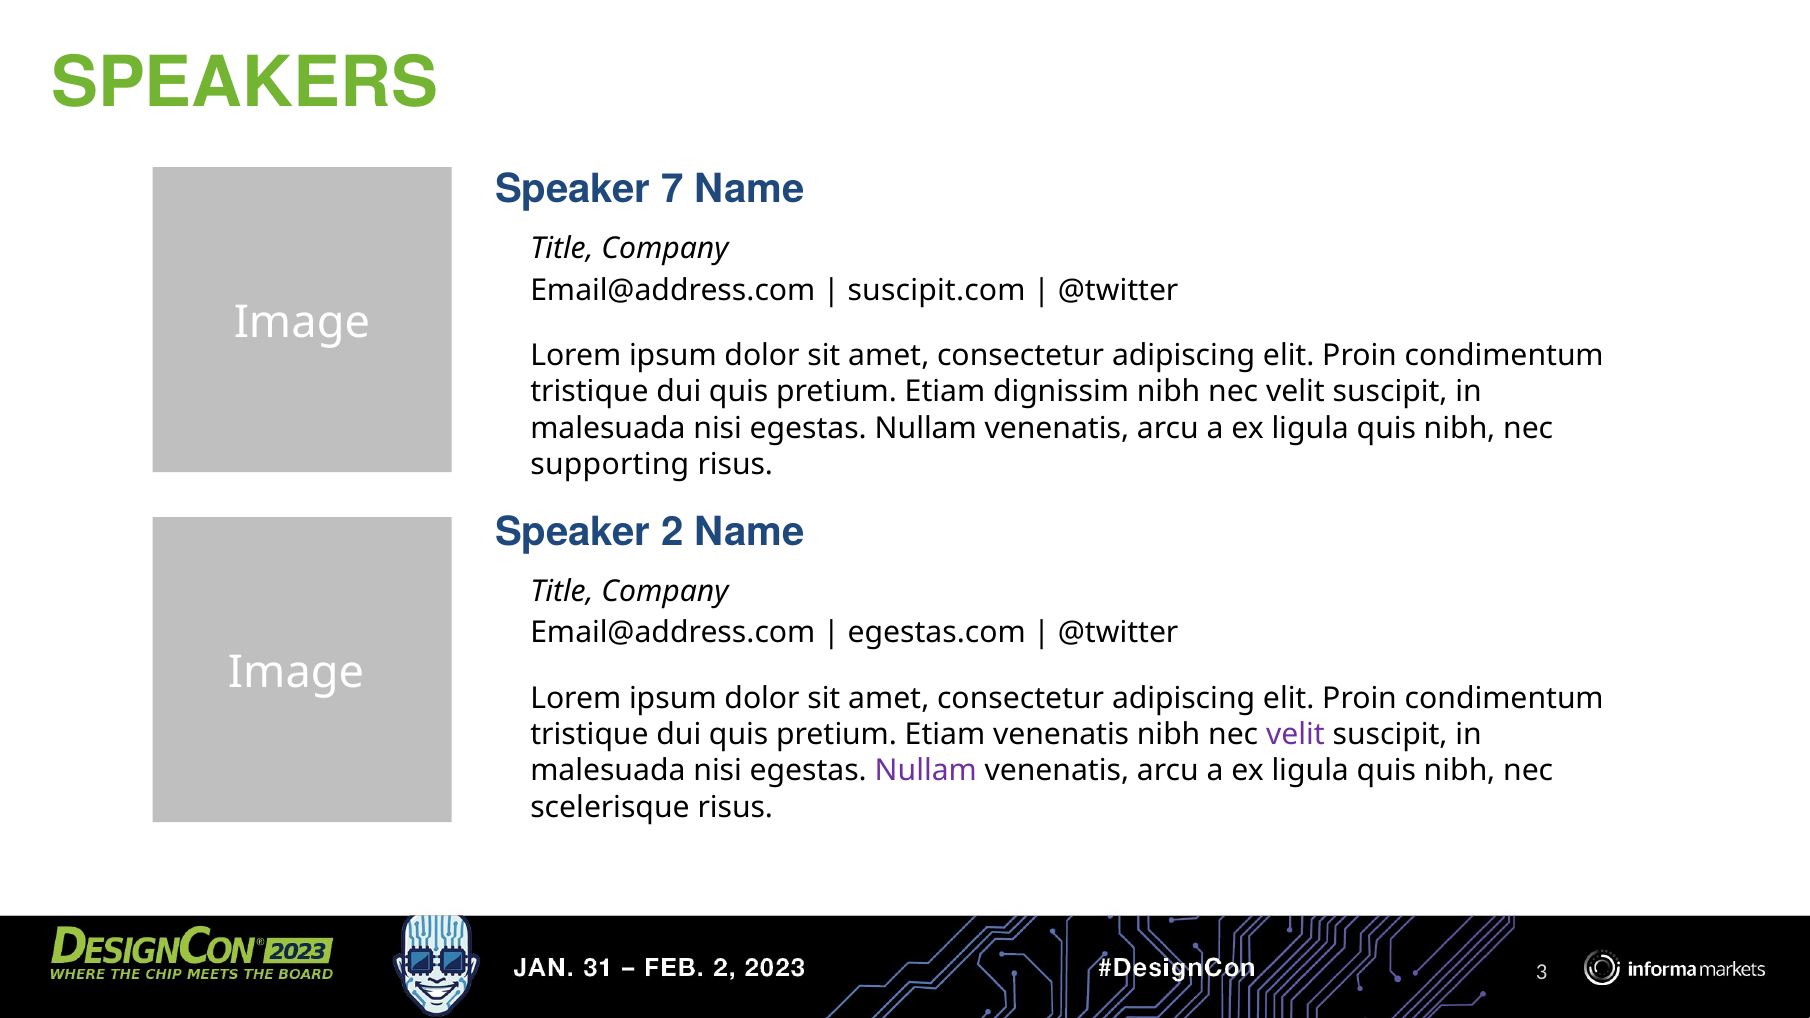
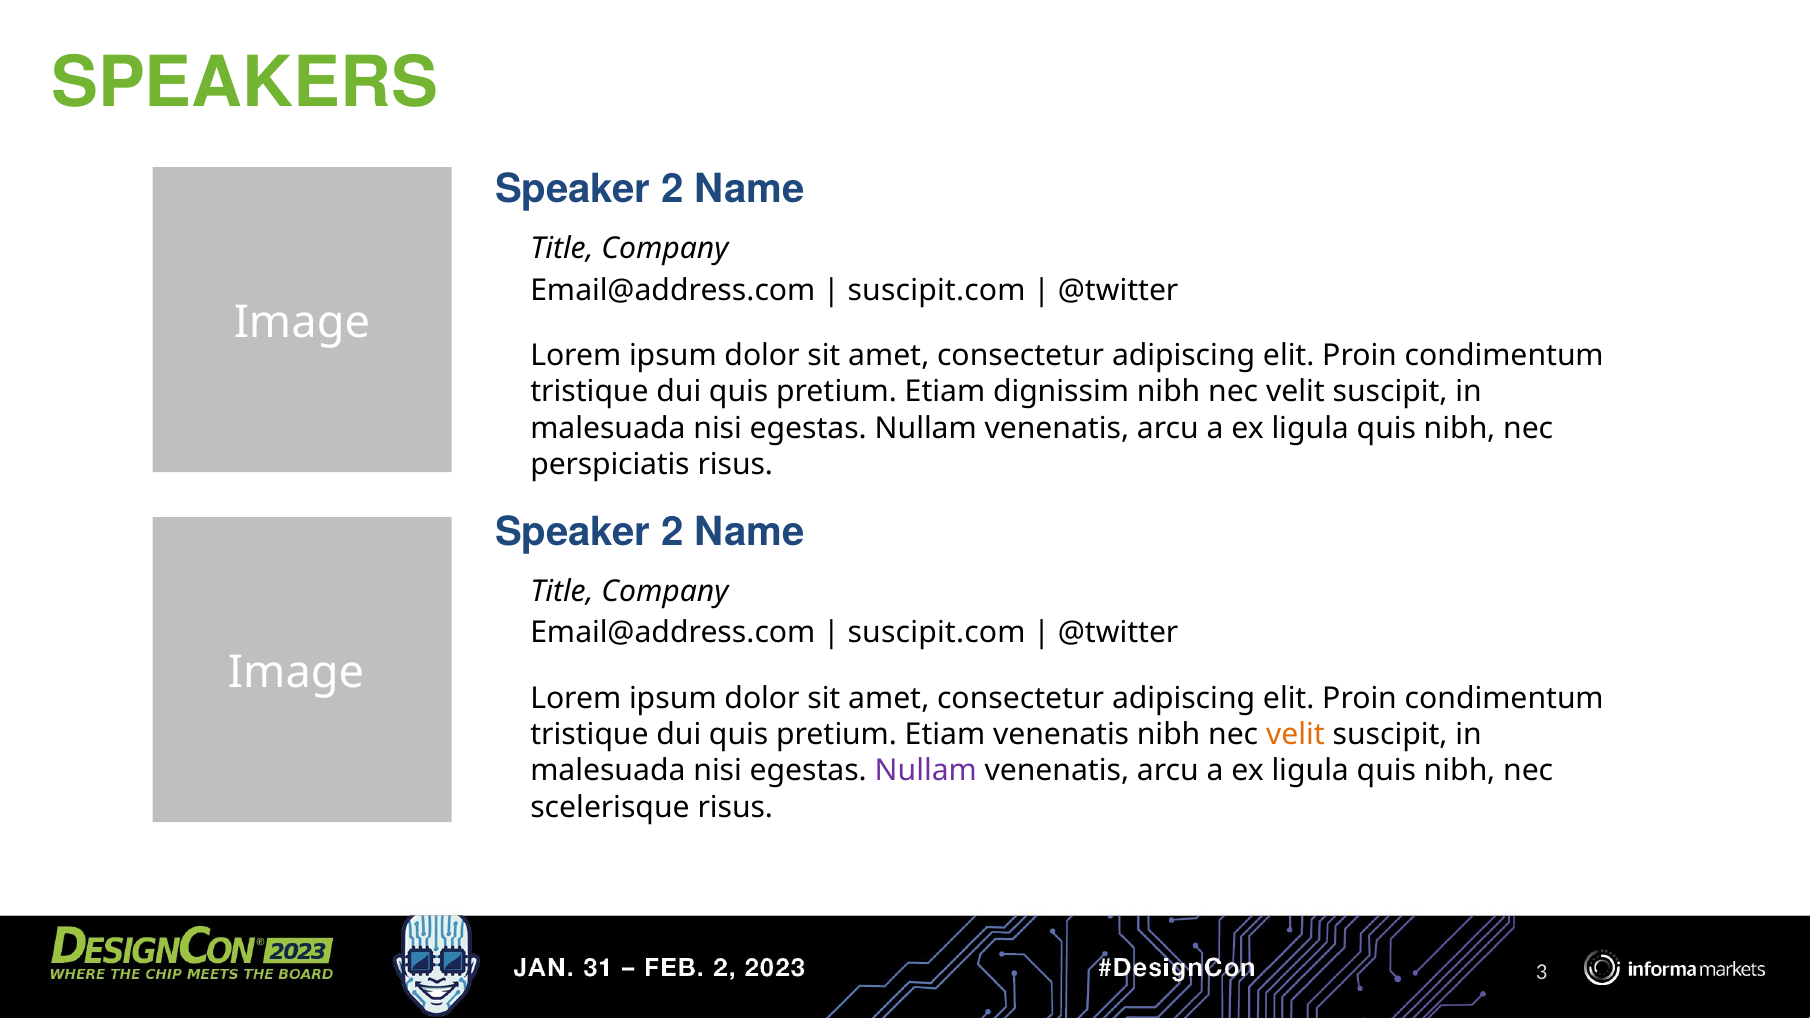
7: 7 -> 2 (673, 190)
supporting: supporting -> perspiciatis (610, 465)
egestas.com: egestas.com -> suscipit.com (937, 633)
velit colour: purple -> orange (1295, 735)
